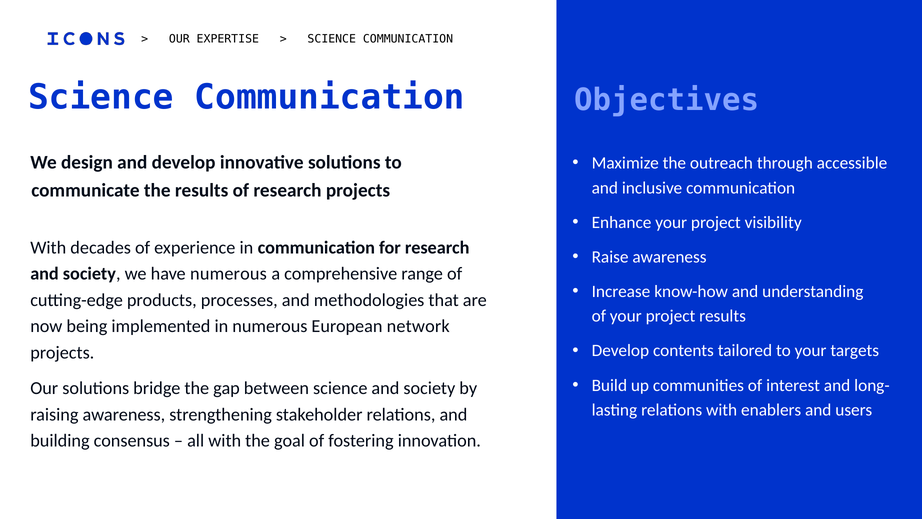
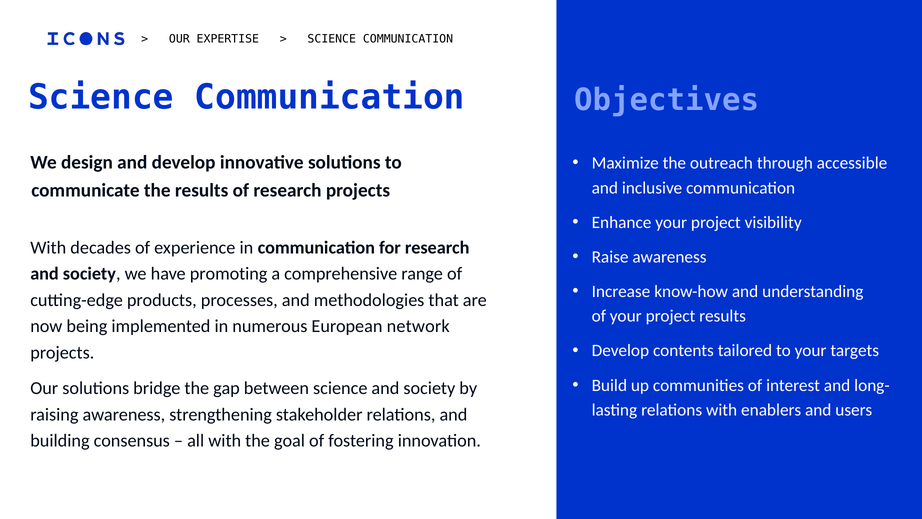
have numerous: numerous -> promoting (229, 274)
